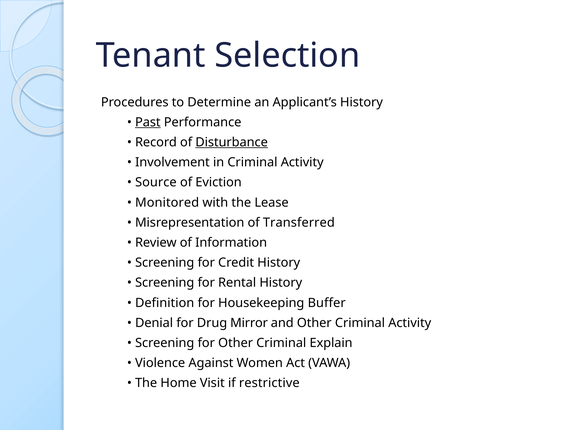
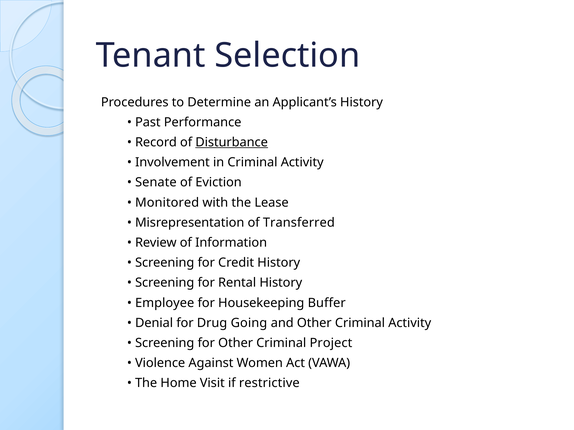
Past underline: present -> none (148, 122)
Source: Source -> Senate (156, 183)
Definition: Definition -> Employee (165, 303)
Mirror: Mirror -> Going (249, 323)
Explain: Explain -> Project (331, 343)
